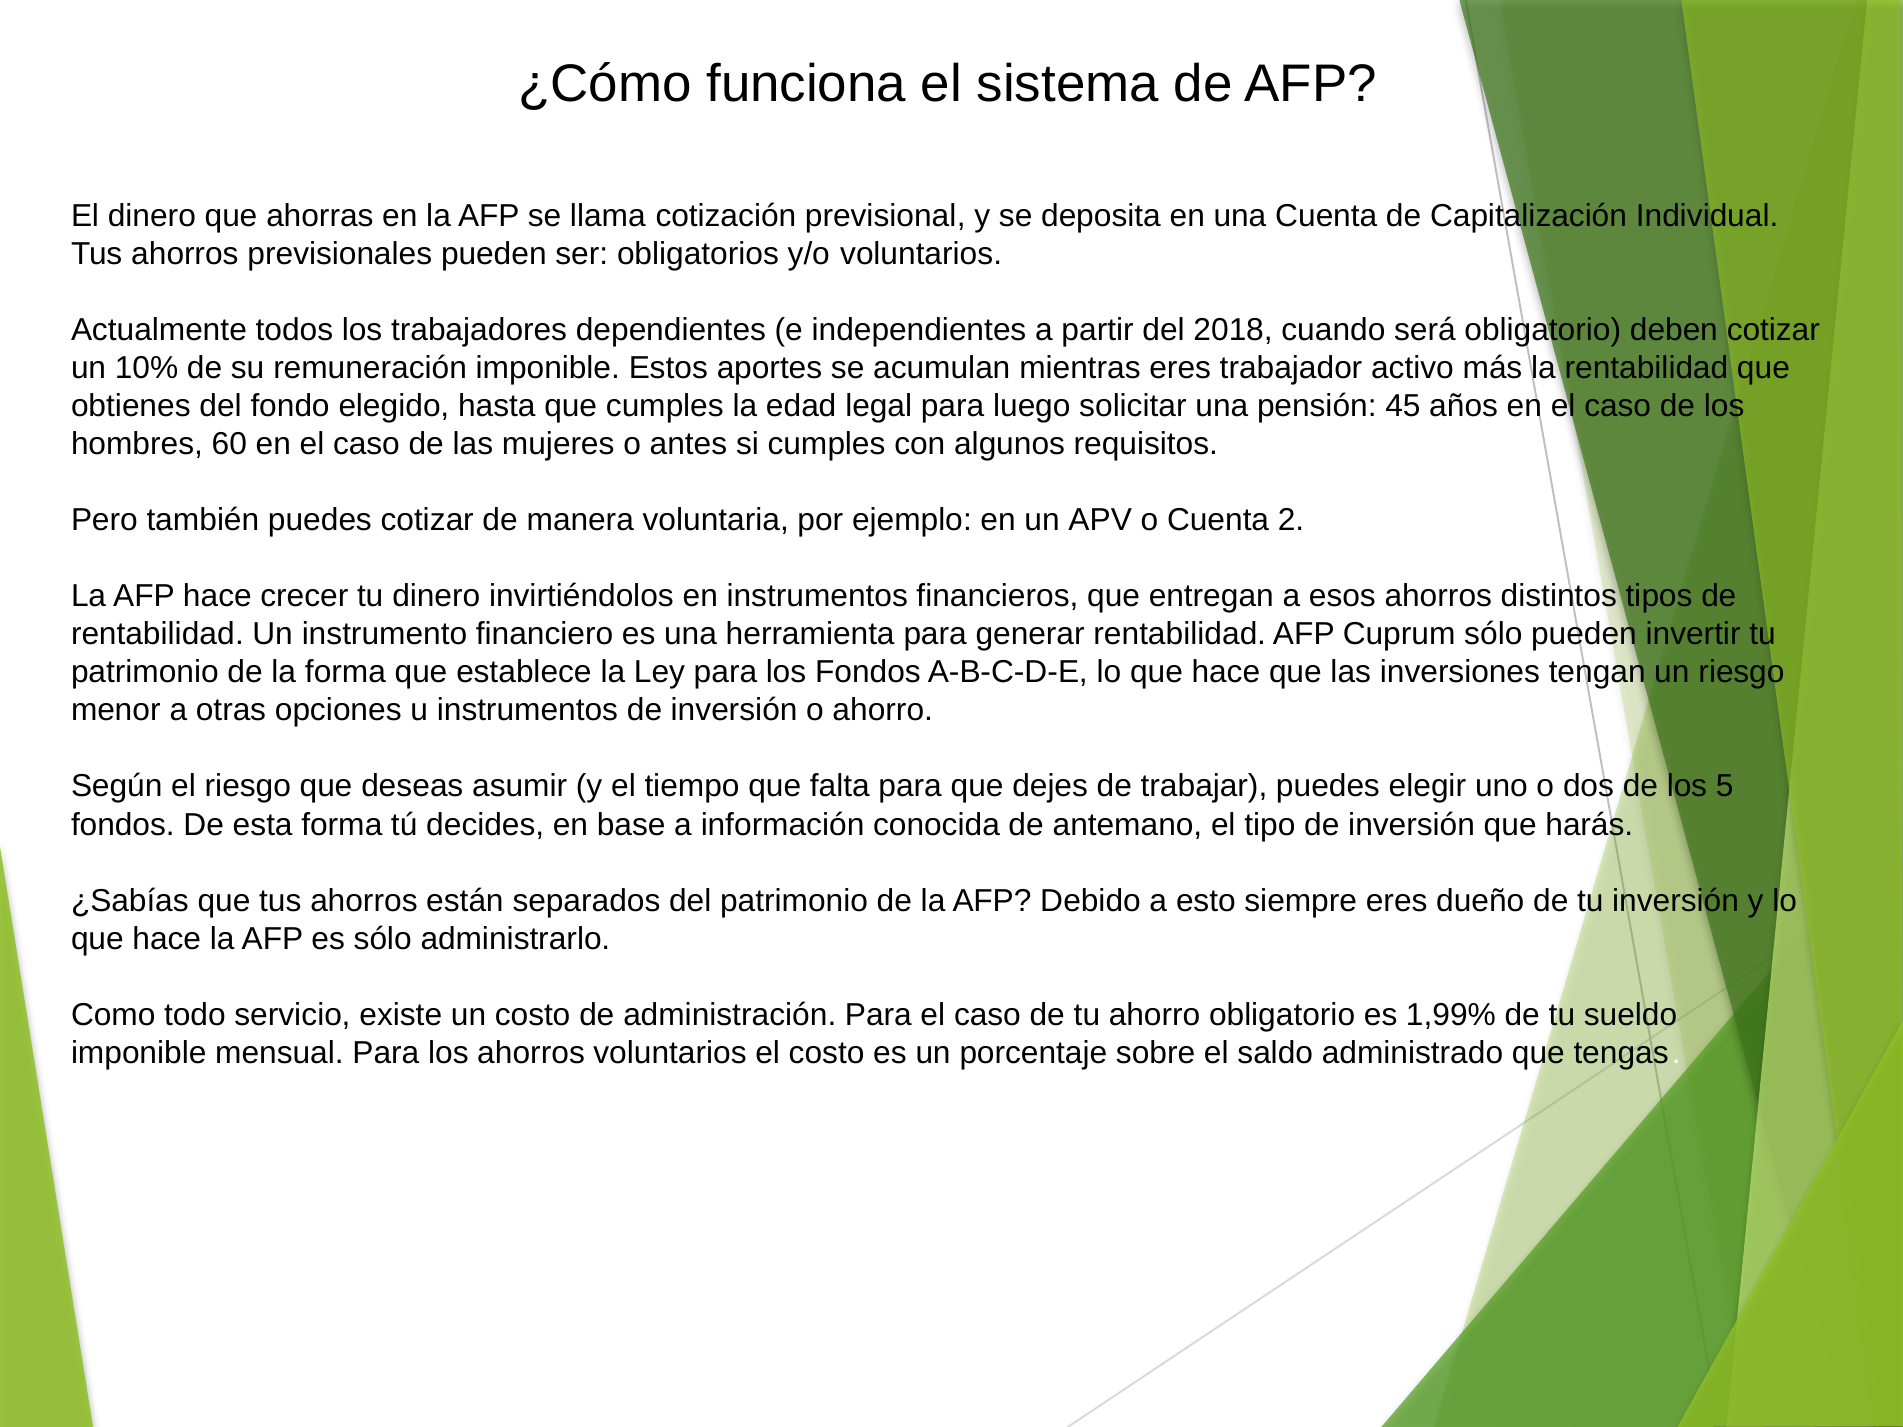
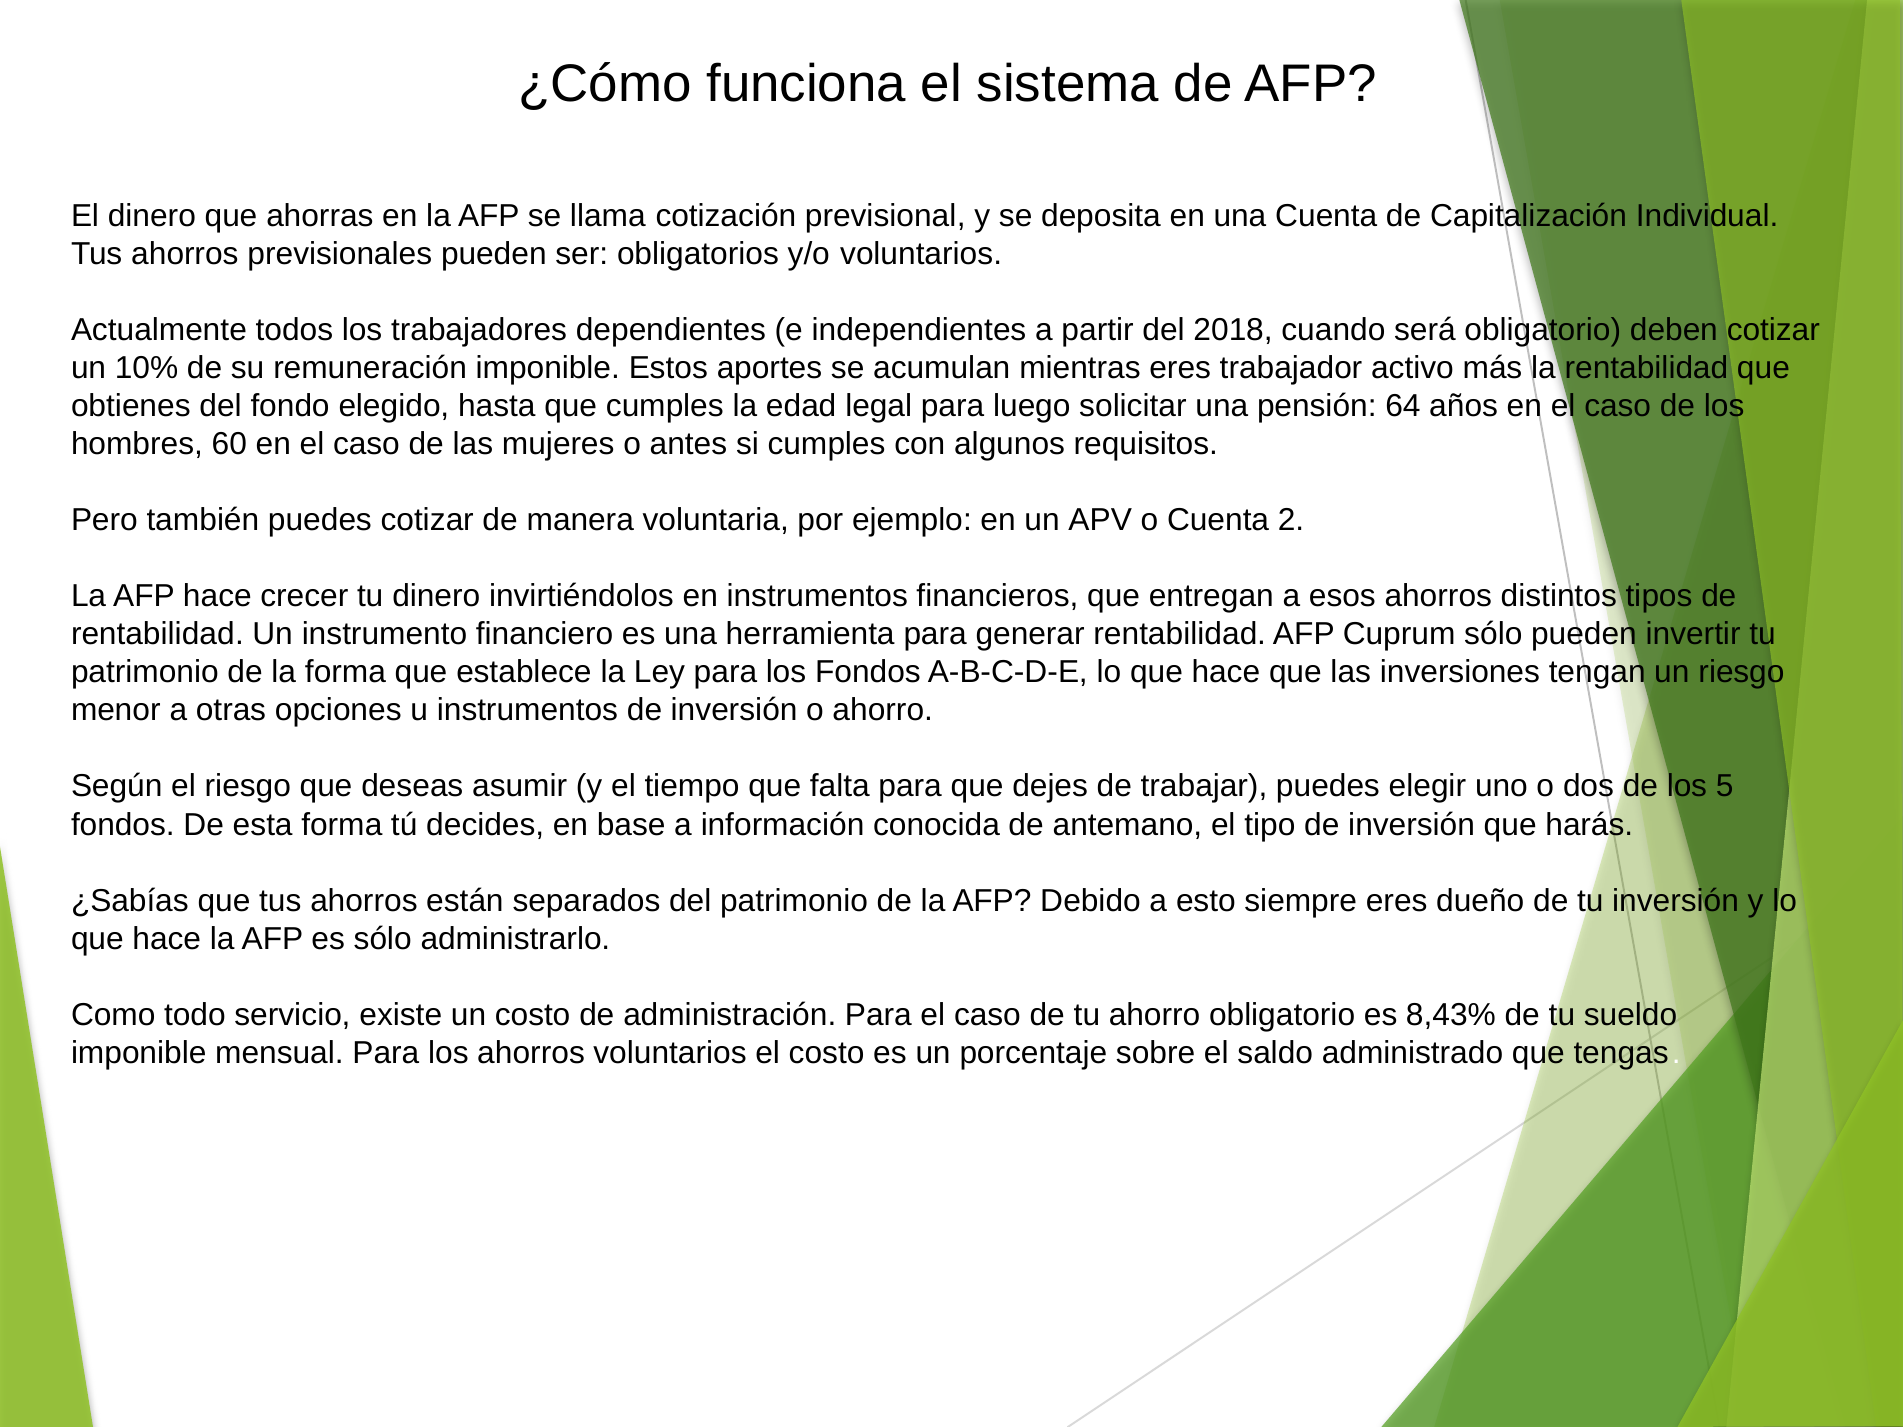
45: 45 -> 64 (1403, 406)
1,99%: 1,99% -> 8,43% (1451, 1015)
